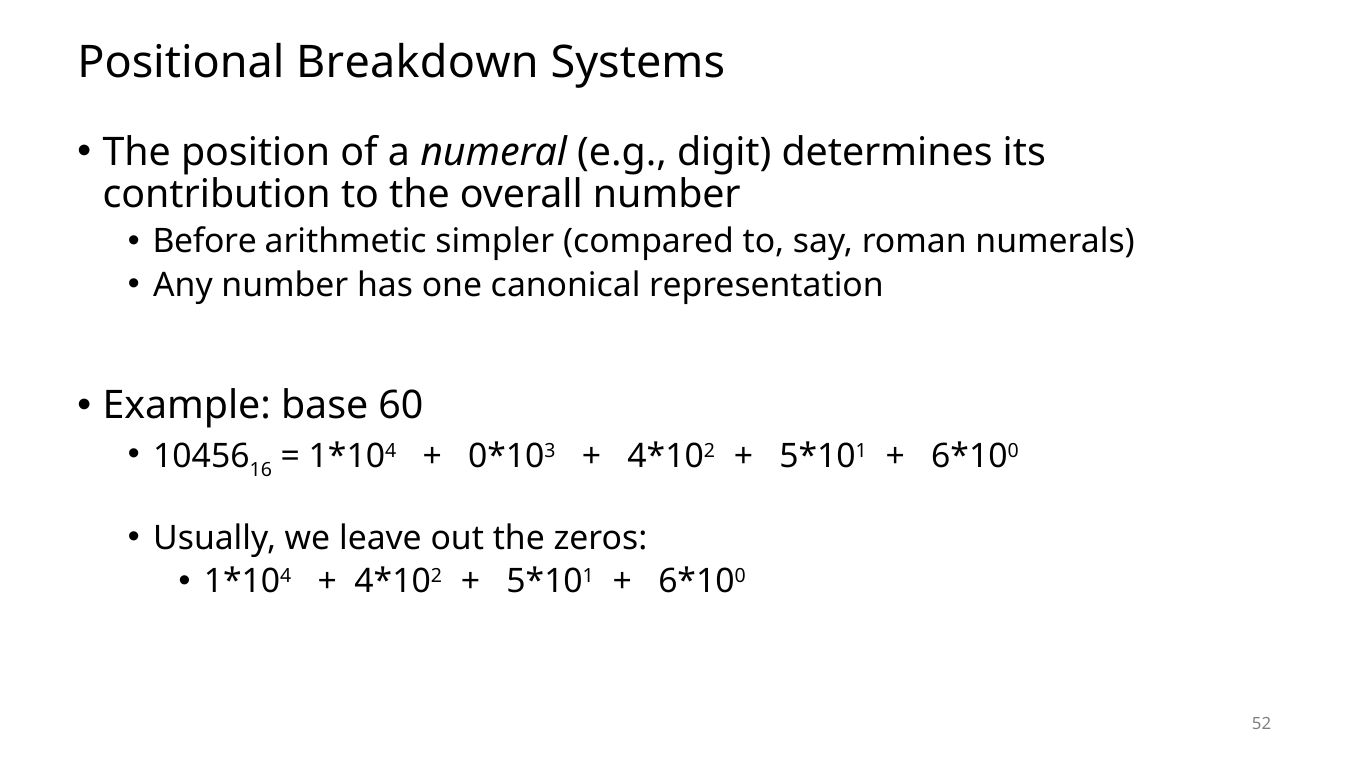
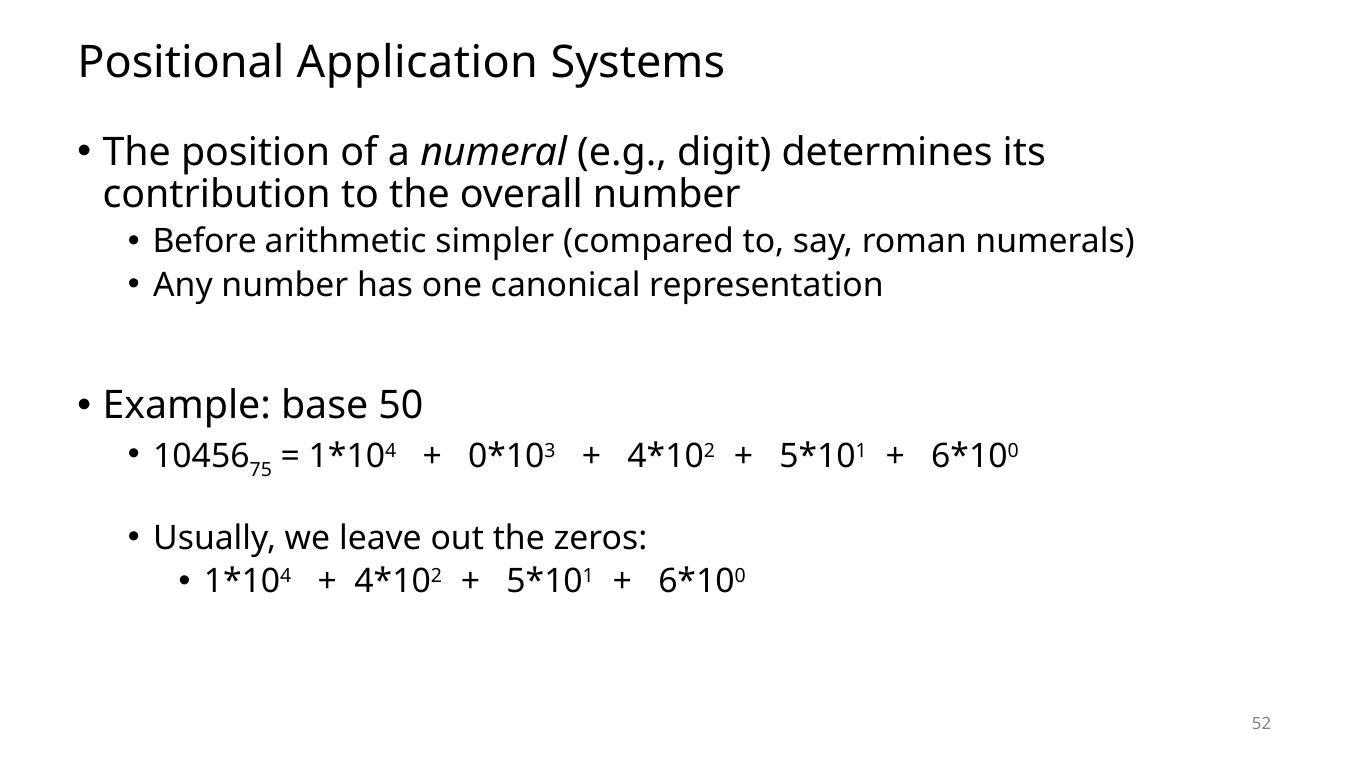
Breakdown: Breakdown -> Application (417, 63)
60: 60 -> 50 (401, 406)
16: 16 -> 75 (261, 469)
